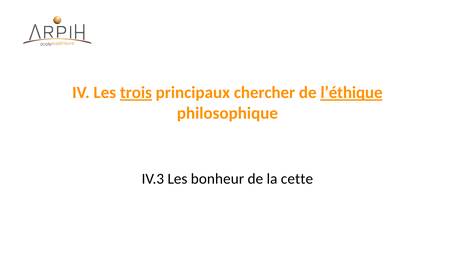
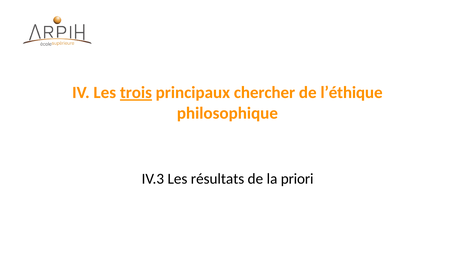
l’éthique underline: present -> none (352, 93)
bonheur: bonheur -> résultats (218, 179)
cette: cette -> priori (297, 179)
